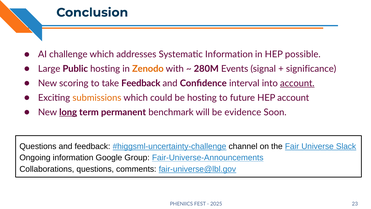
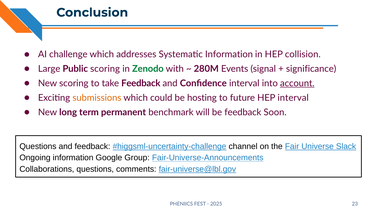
possible: possible -> collision (303, 54)
Public hosting: hosting -> scoring (105, 69)
Zenodo colour: orange -> green (148, 69)
HEP account: account -> interval (293, 98)
long underline: present -> none (68, 112)
be evidence: evidence -> feedback (243, 112)
